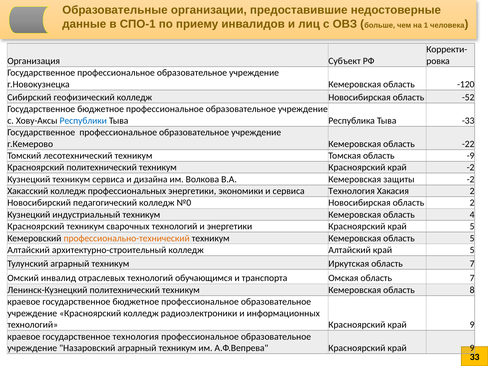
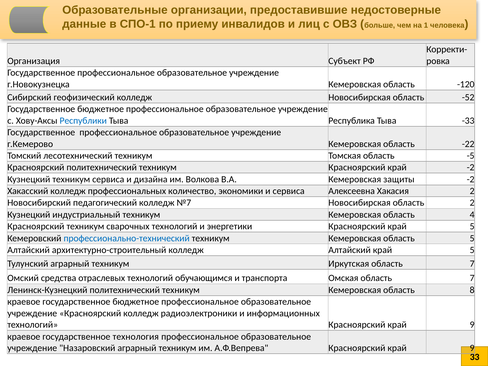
-9: -9 -> -5 (471, 156)
профессиональных энергетики: энергетики -> количество (192, 191)
сервиса Технология: Технология -> Алексеевна (352, 191)
№0: №0 -> №7 (184, 203)
профессионально-технический colour: orange -> blue (127, 238)
инвалид: инвалид -> средства (59, 278)
